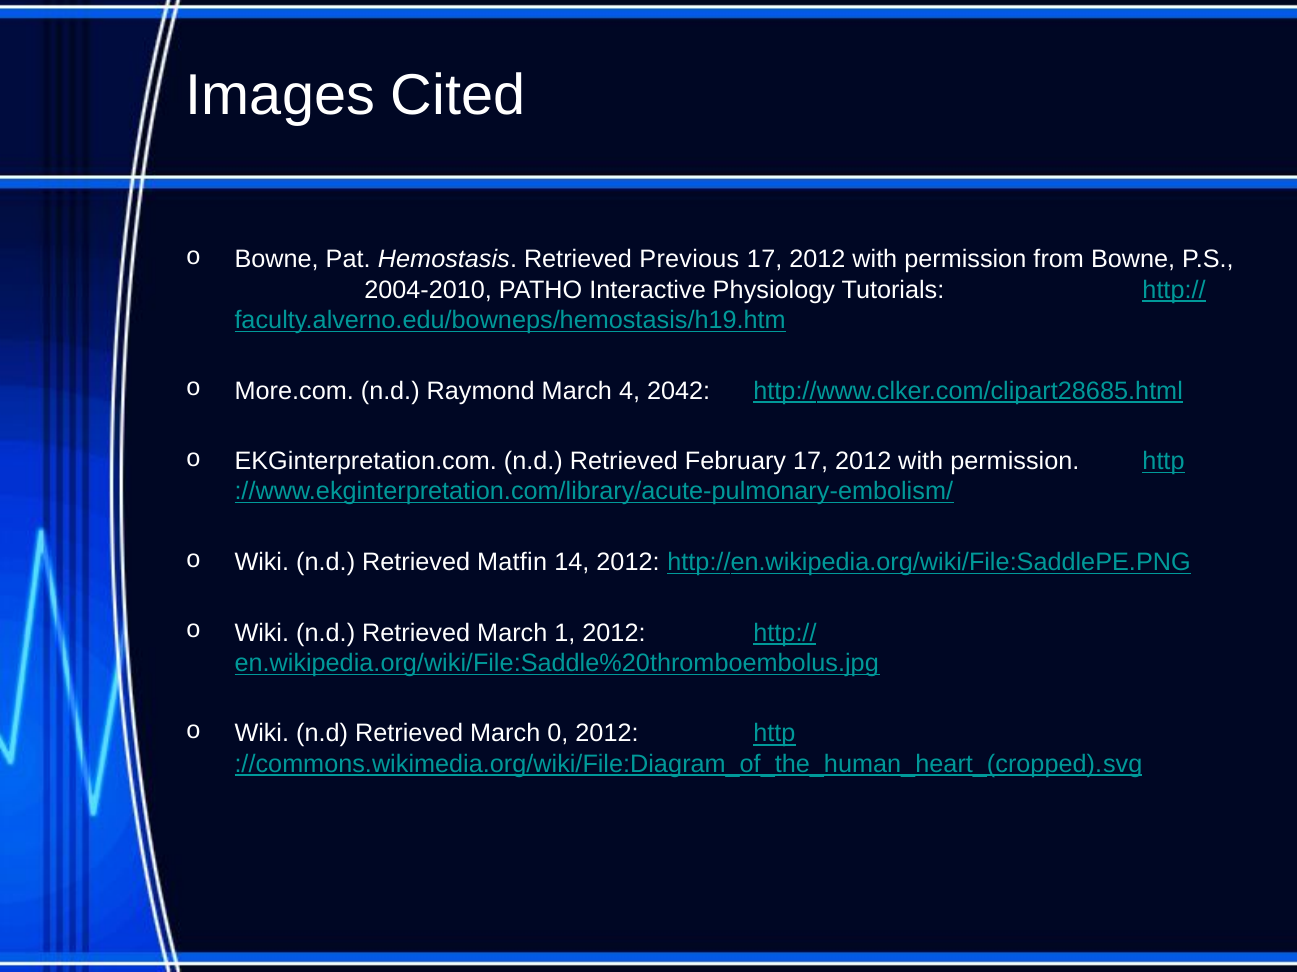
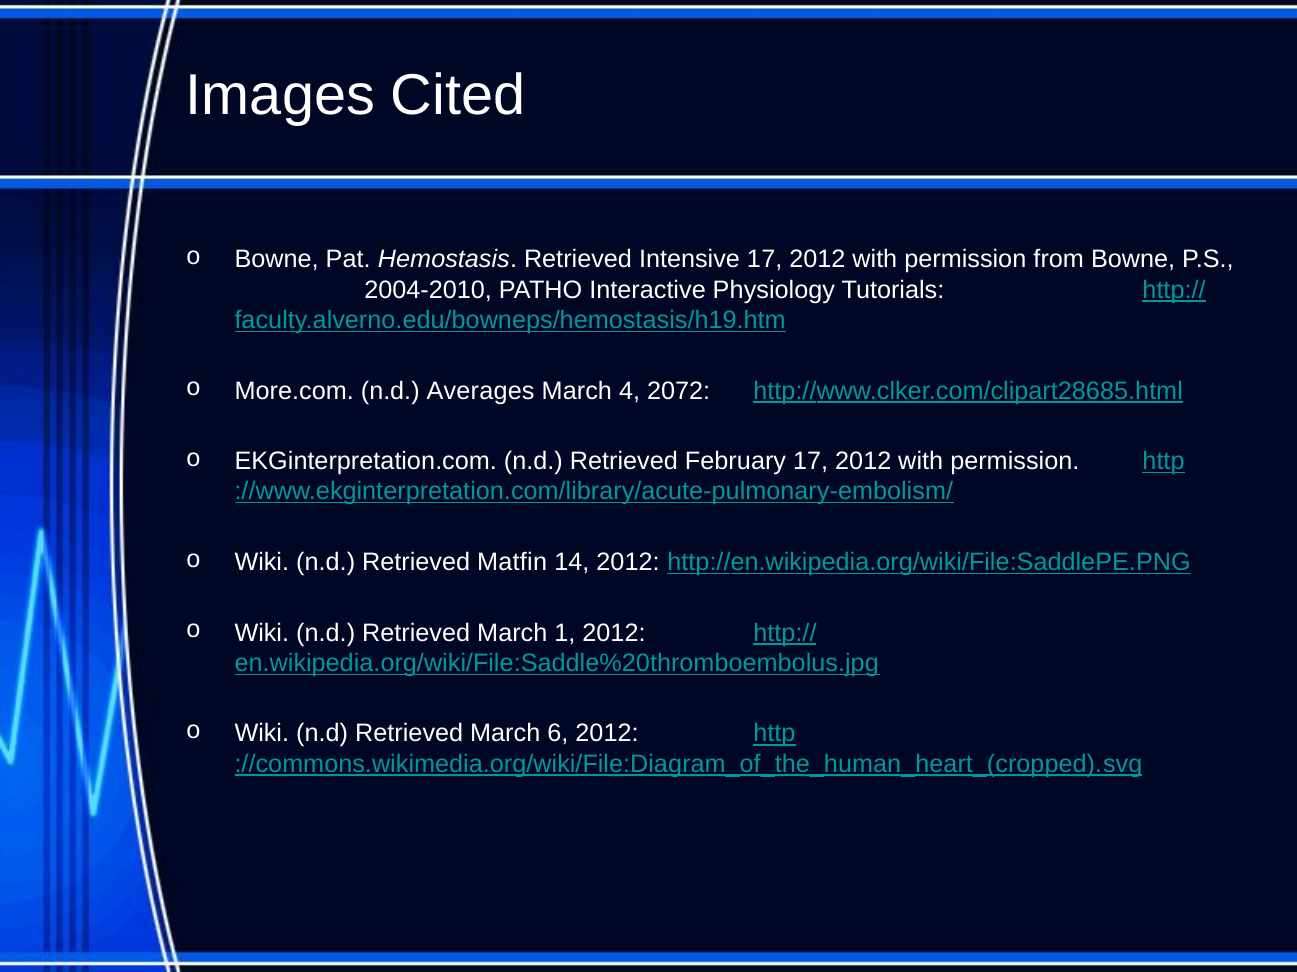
Previous: Previous -> Intensive (690, 260)
Raymond: Raymond -> Averages (481, 391)
2042: 2042 -> 2072 (679, 391)
0: 0 -> 6 (558, 734)
